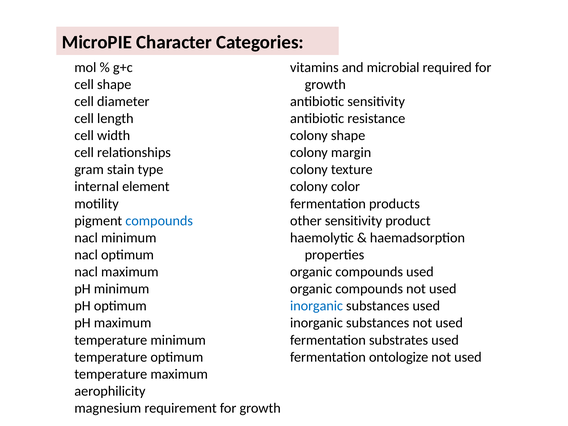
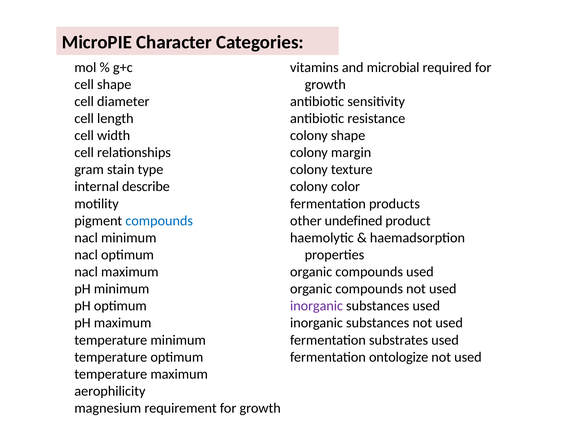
element: element -> describe (146, 187)
other sensitivity: sensitivity -> undefined (354, 221)
inorganic colour: blue -> purple (317, 306)
